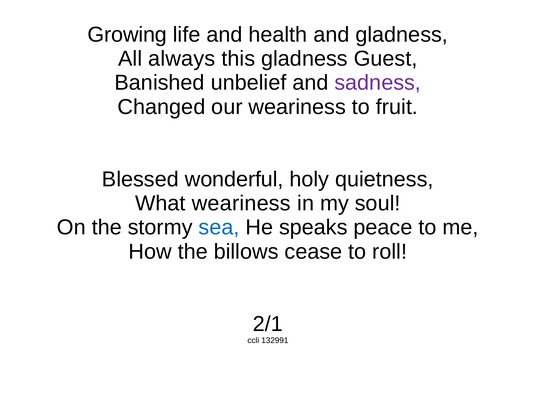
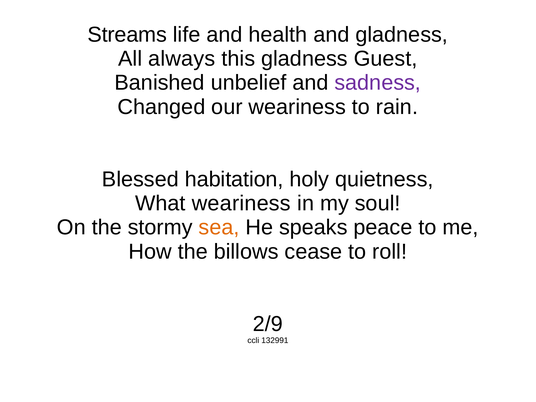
Growing: Growing -> Streams (127, 35)
fruit: fruit -> rain (397, 107)
wonderful: wonderful -> habitation (234, 179)
sea colour: blue -> orange (219, 227)
2/1: 2/1 -> 2/9 (268, 324)
